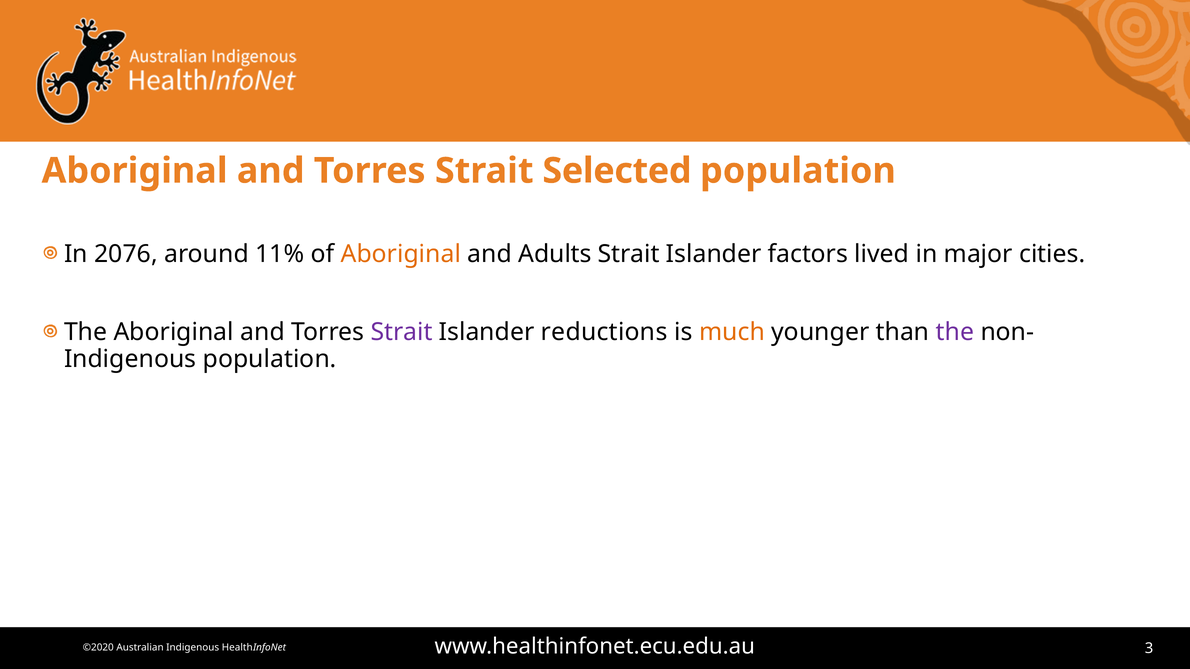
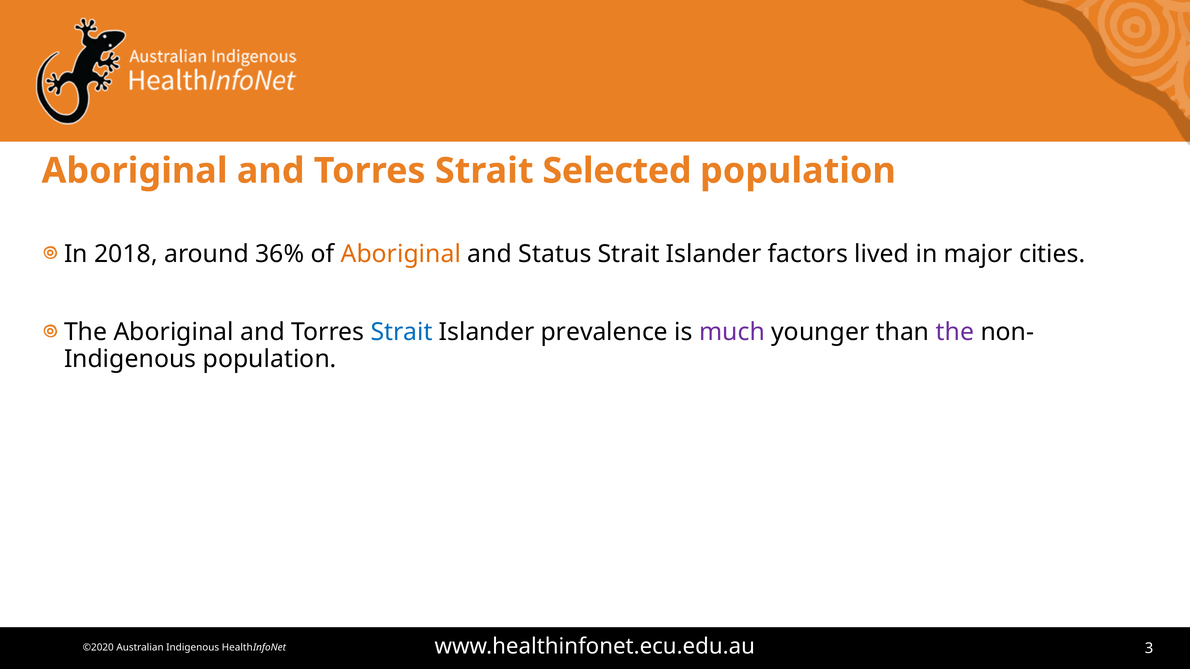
2076: 2076 -> 2018 (126, 254)
11%: 11% -> 36% (280, 254)
Adults: Adults -> Status (555, 254)
Strait colour: purple -> blue (402, 332)
reductions: reductions -> prevalence (604, 332)
much colour: orange -> purple (732, 332)
